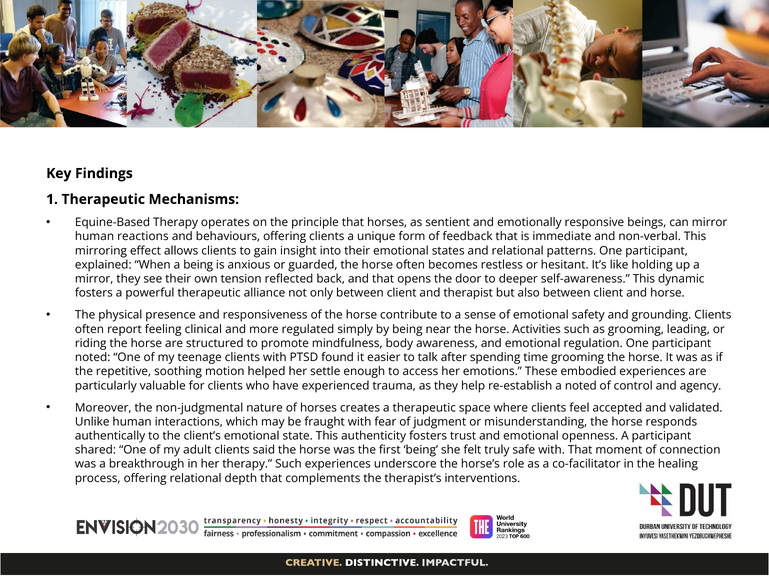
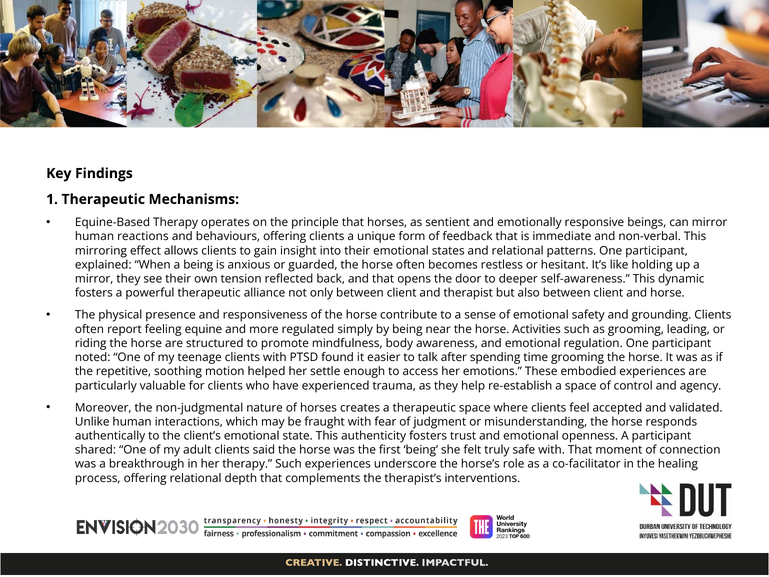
clinical: clinical -> equine (203, 329)
a noted: noted -> space (581, 385)
